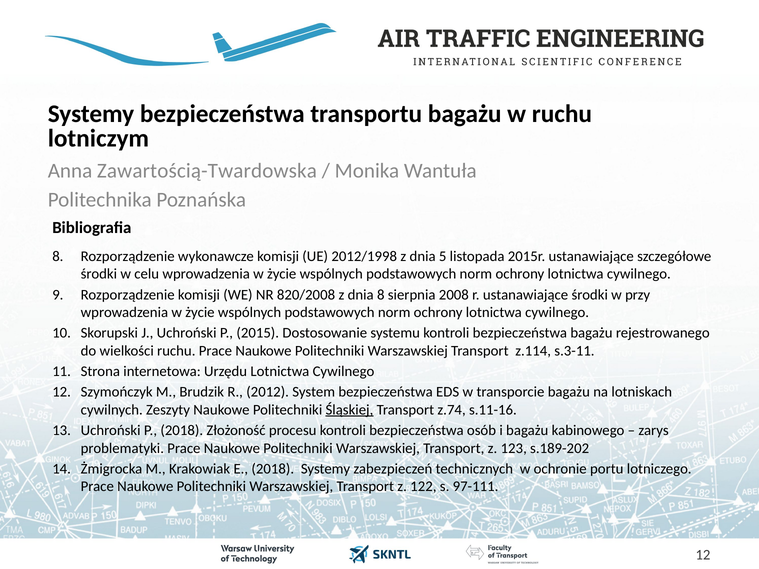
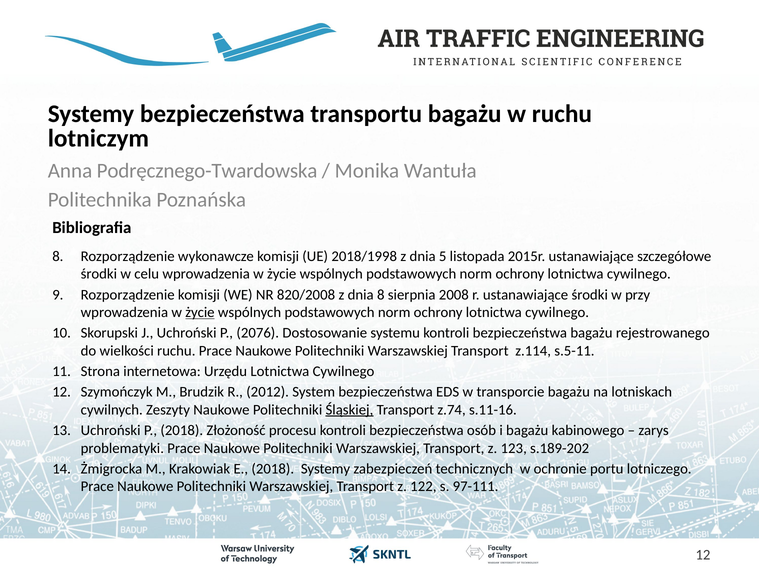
Zawartością-Twardowska: Zawartością-Twardowska -> Podręcznego-Twardowska (207, 171)
2012/1998: 2012/1998 -> 2018/1998 (364, 256)
życie underline: none -> present (200, 313)
2015: 2015 -> 2076 (258, 333)
s.3-11: s.3-11 -> s.5-11 (574, 351)
